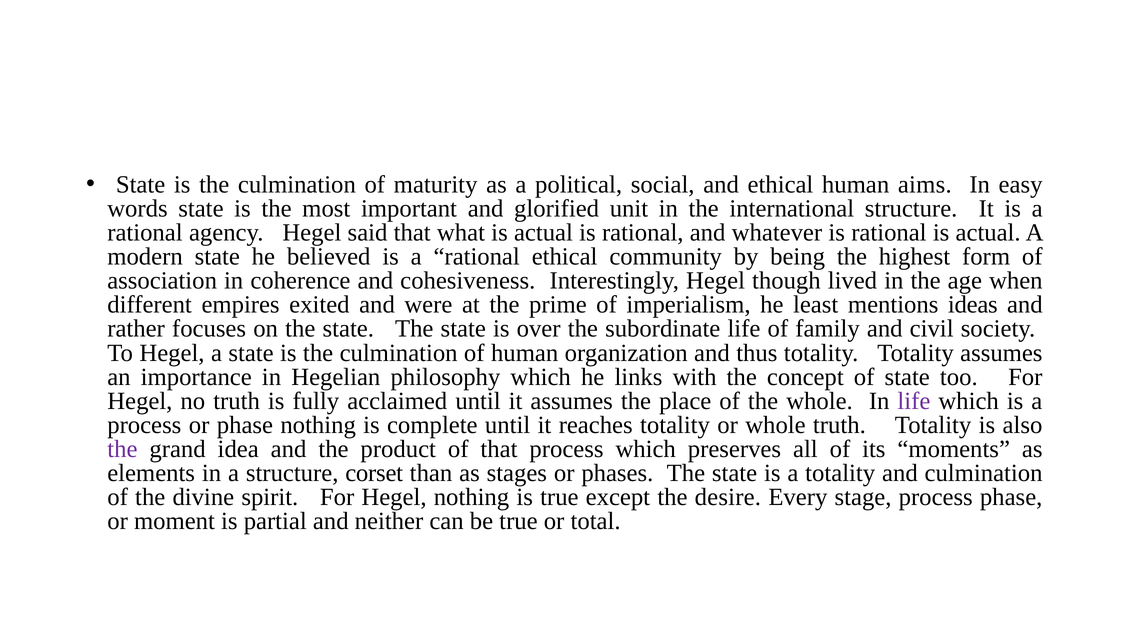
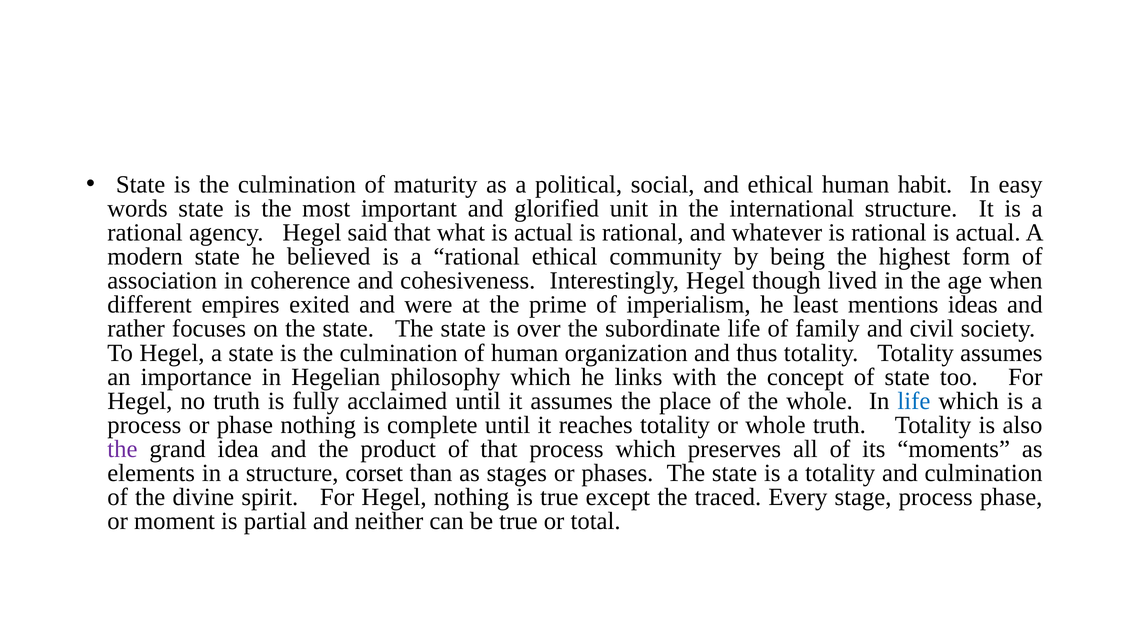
aims: aims -> habit (925, 184)
life colour: purple -> blue (914, 401)
desire: desire -> traced (728, 497)
